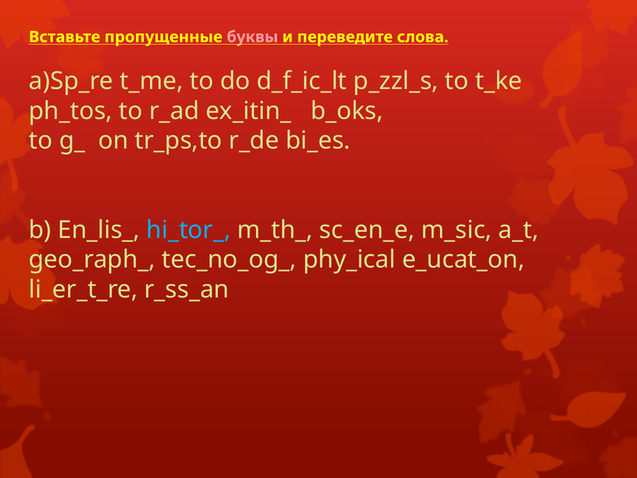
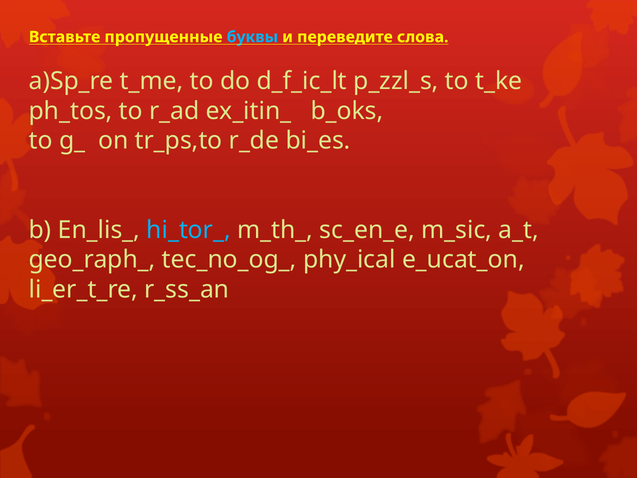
буквы colour: pink -> light blue (252, 37)
